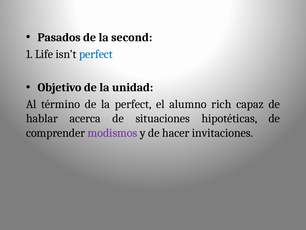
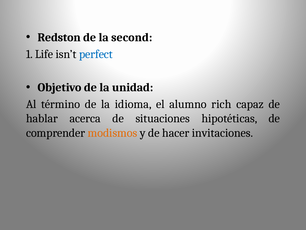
Pasados: Pasados -> Redston (59, 37)
la perfect: perfect -> idioma (133, 104)
modismos colour: purple -> orange (112, 133)
